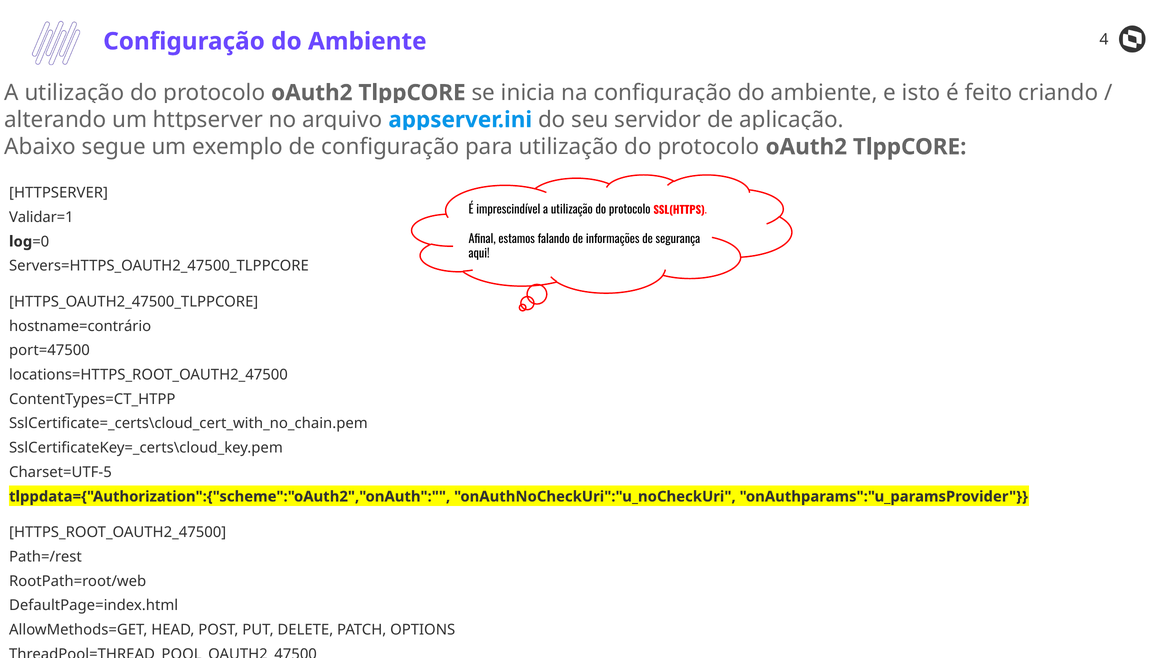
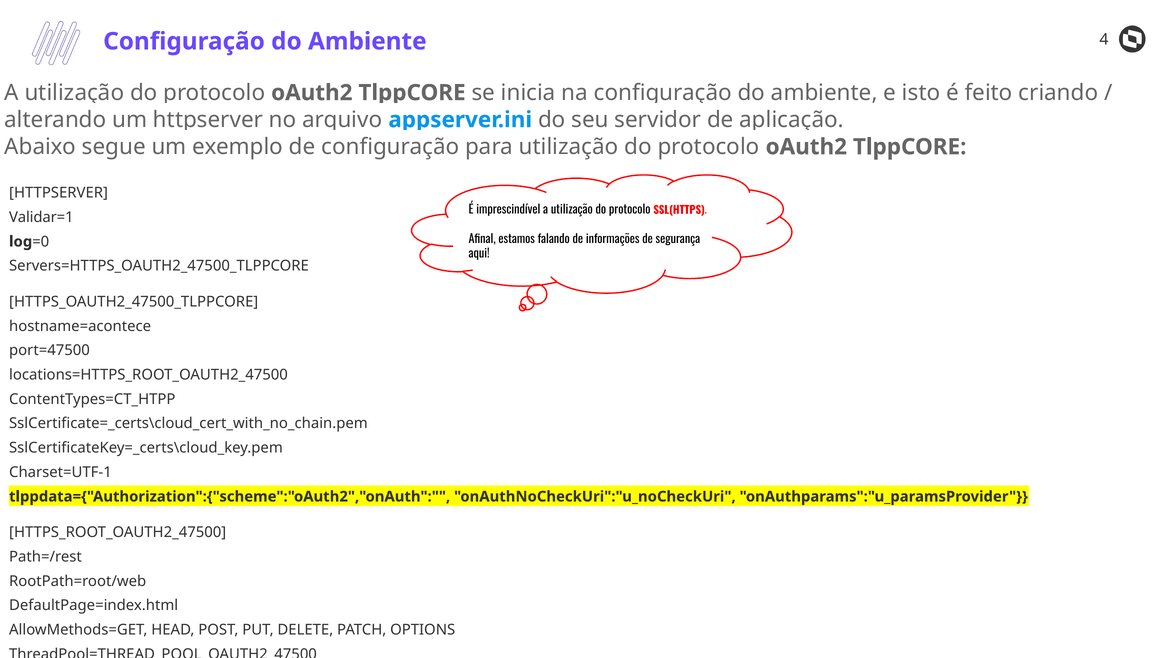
hostname=contrário: hostname=contrário -> hostname=acontece (80, 326)
Charset=UTF-5: Charset=UTF-5 -> Charset=UTF-1 (60, 472)
